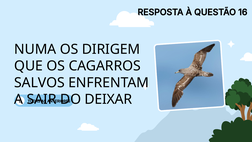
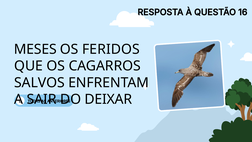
NUMA: NUMA -> MESES (35, 49)
DIRIGEM: DIRIGEM -> FERIDOS (111, 49)
